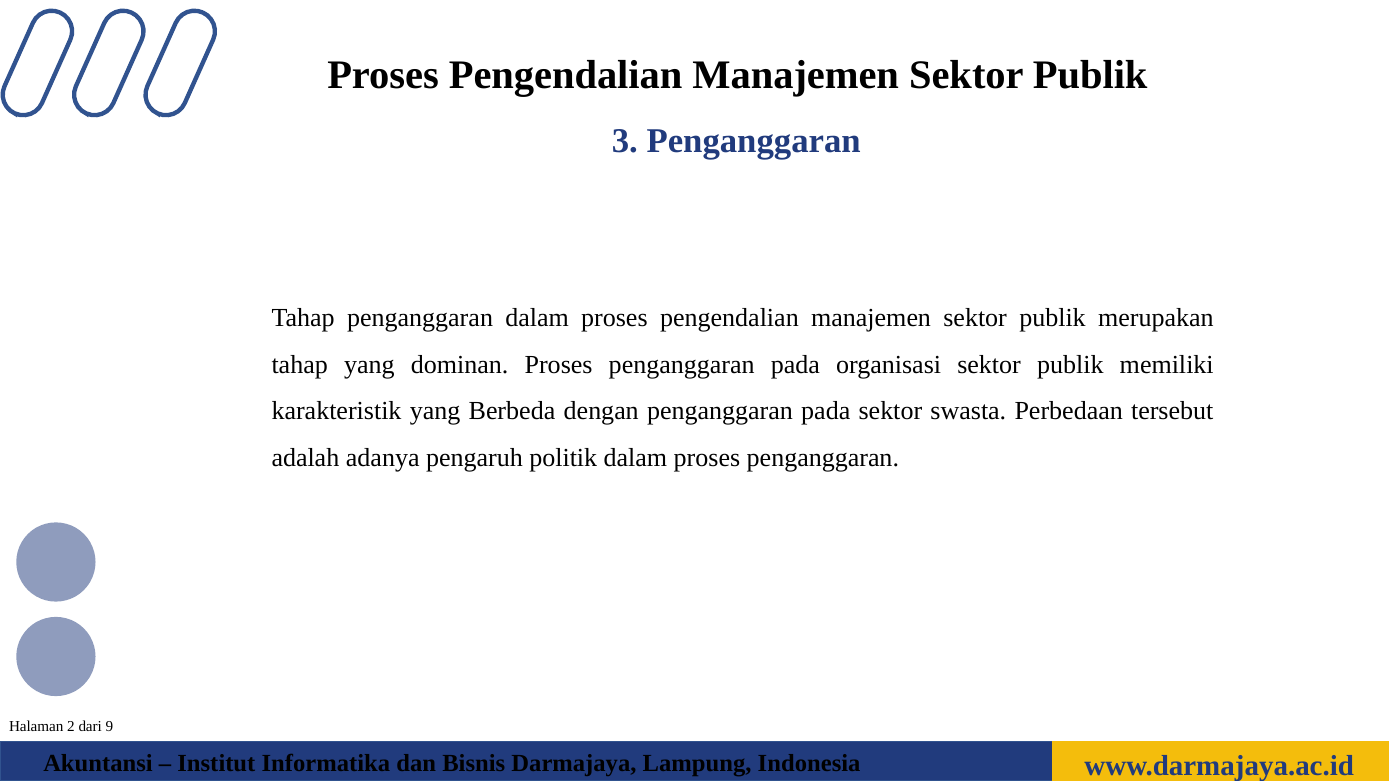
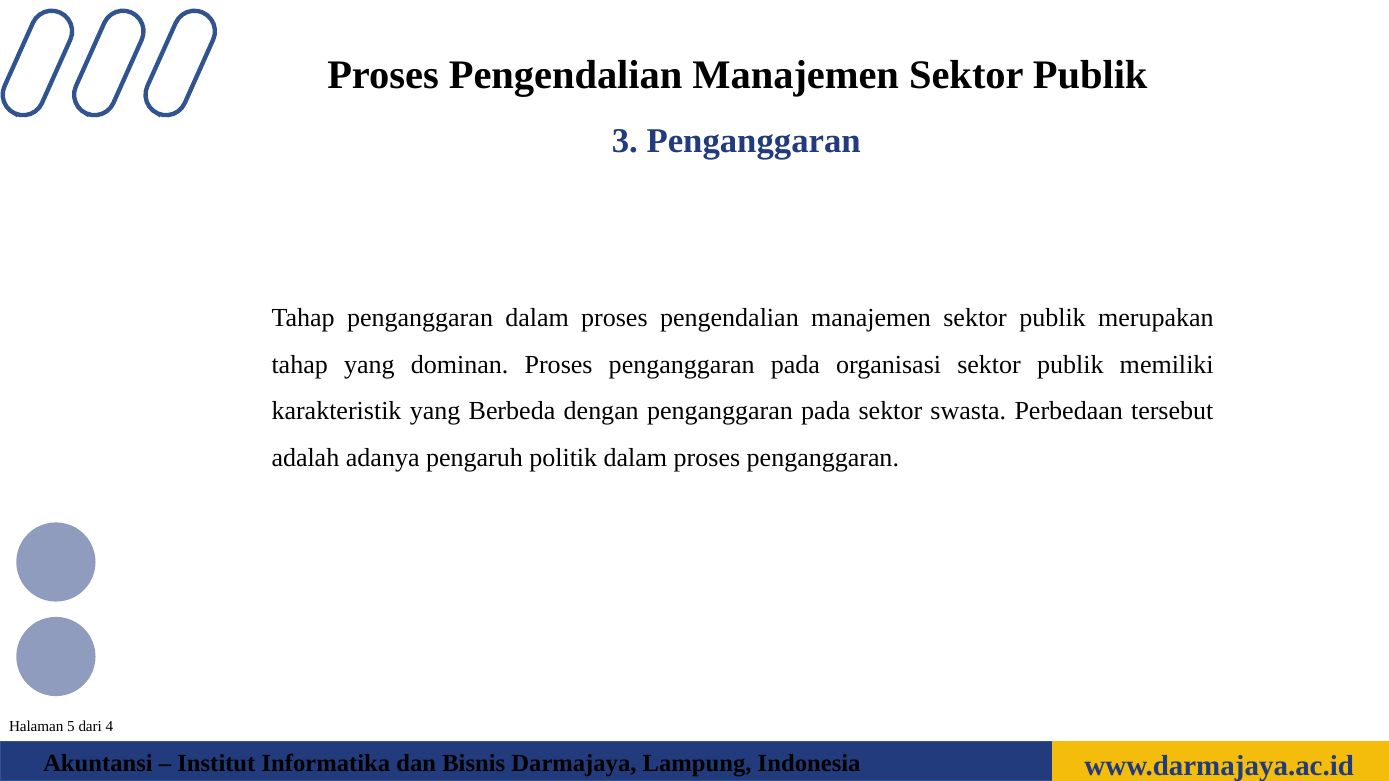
2: 2 -> 5 (71, 727)
9: 9 -> 4 (109, 727)
